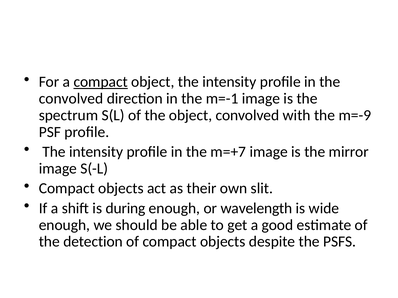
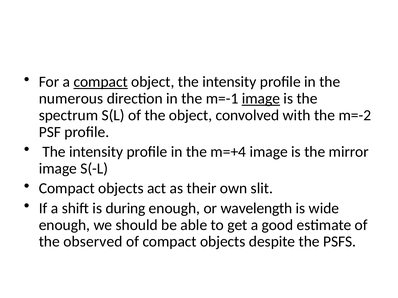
convolved: convolved -> numerous (71, 99)
image underline: none -> present (261, 99)
m=-9: m=-9 -> m=-2 (355, 115)
m=+7: m=+7 -> m=+4 (228, 152)
detection: detection -> observed (93, 242)
